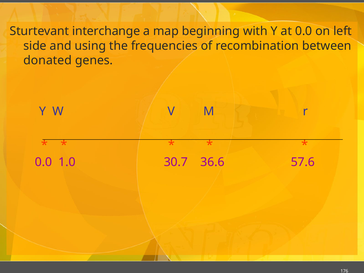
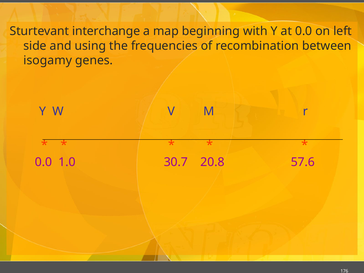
donated: donated -> isogamy (48, 60)
36.6: 36.6 -> 20.8 (213, 162)
